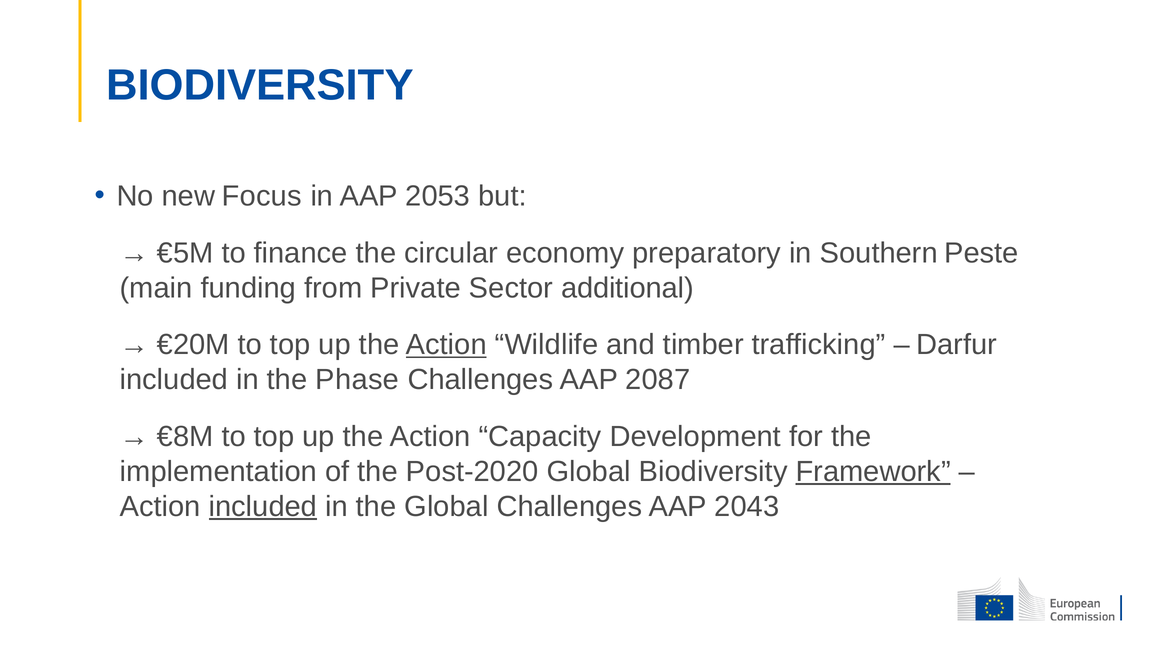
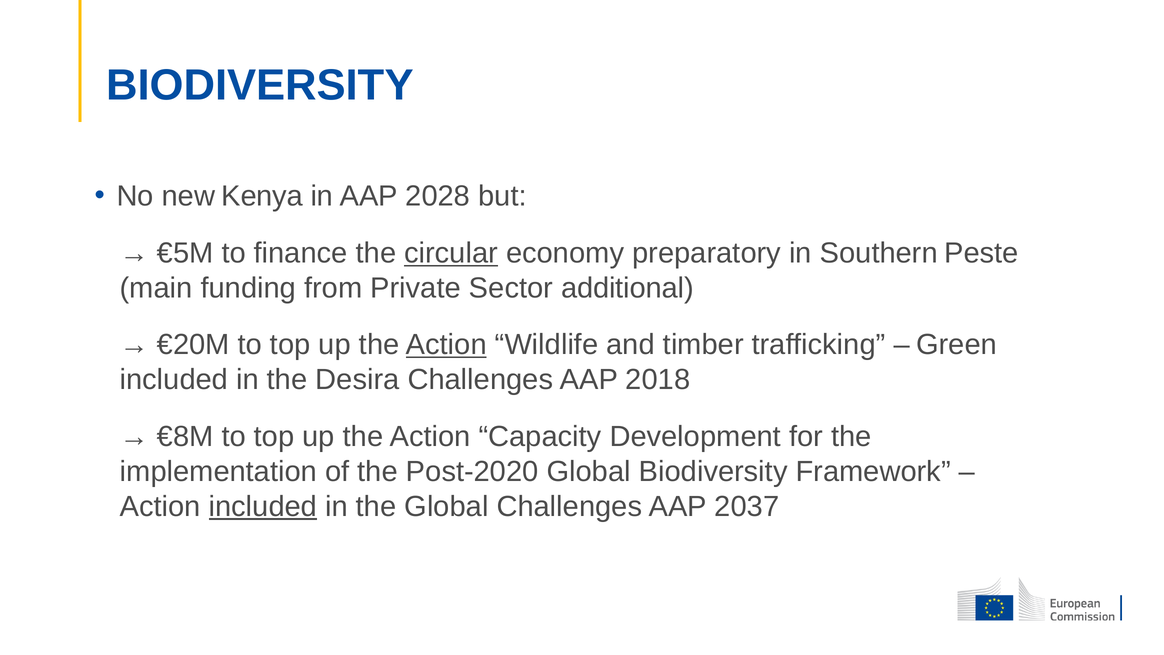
Focus: Focus -> Kenya (262, 196)
2053: 2053 -> 2028 (438, 196)
circular underline: none -> present (451, 253)
Darfur: Darfur -> Green (957, 345)
Phase: Phase -> Desira (357, 380)
2087: 2087 -> 2018 (658, 380)
Framework underline: present -> none (873, 471)
2043: 2043 -> 2037 (747, 506)
